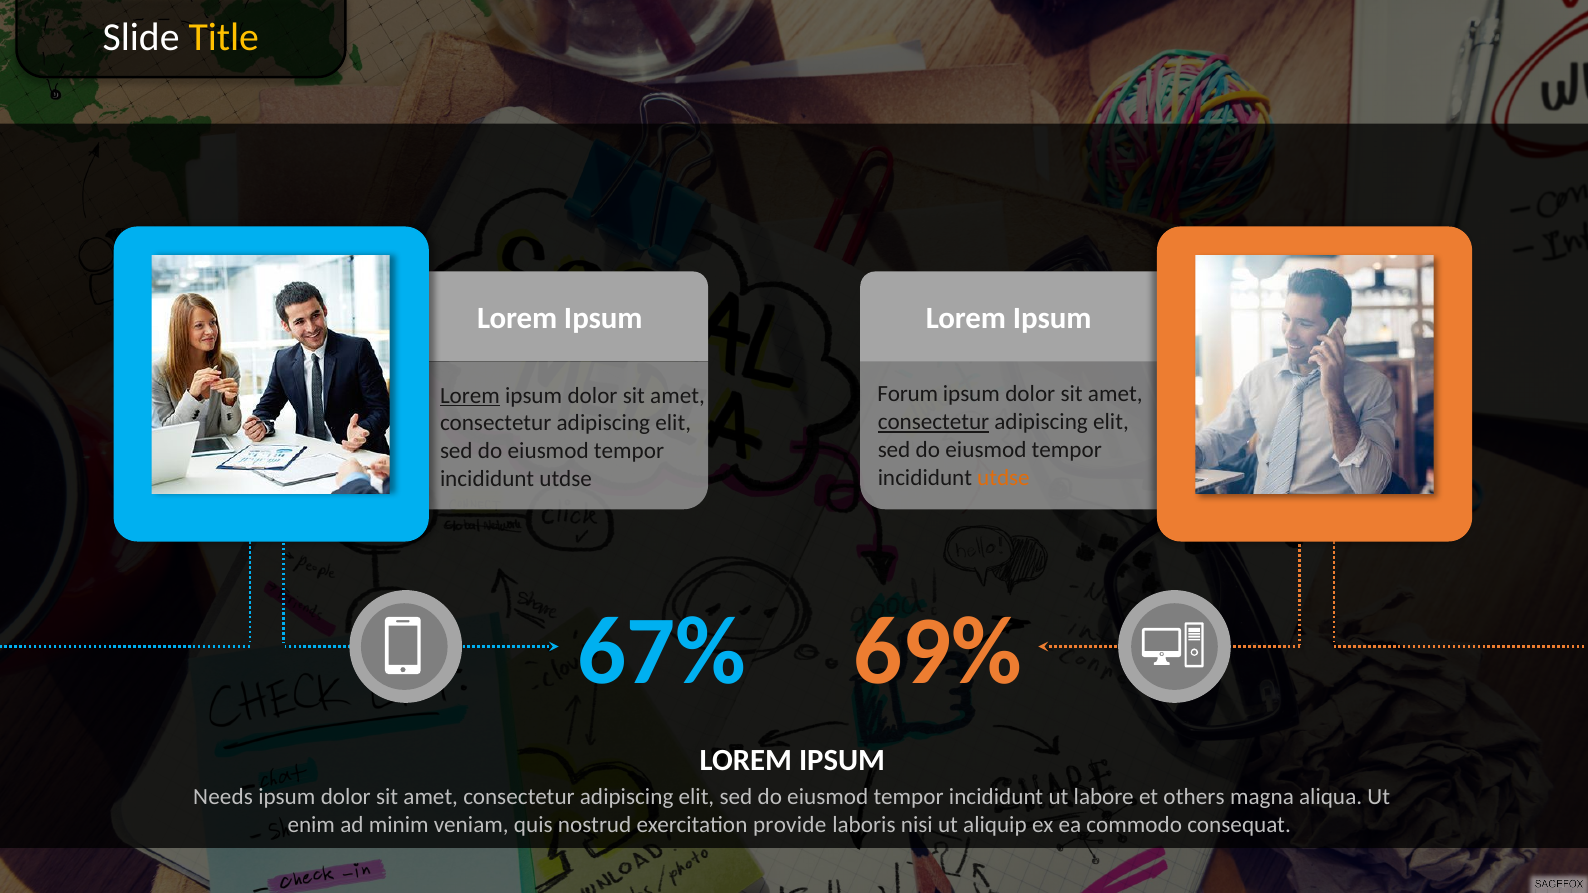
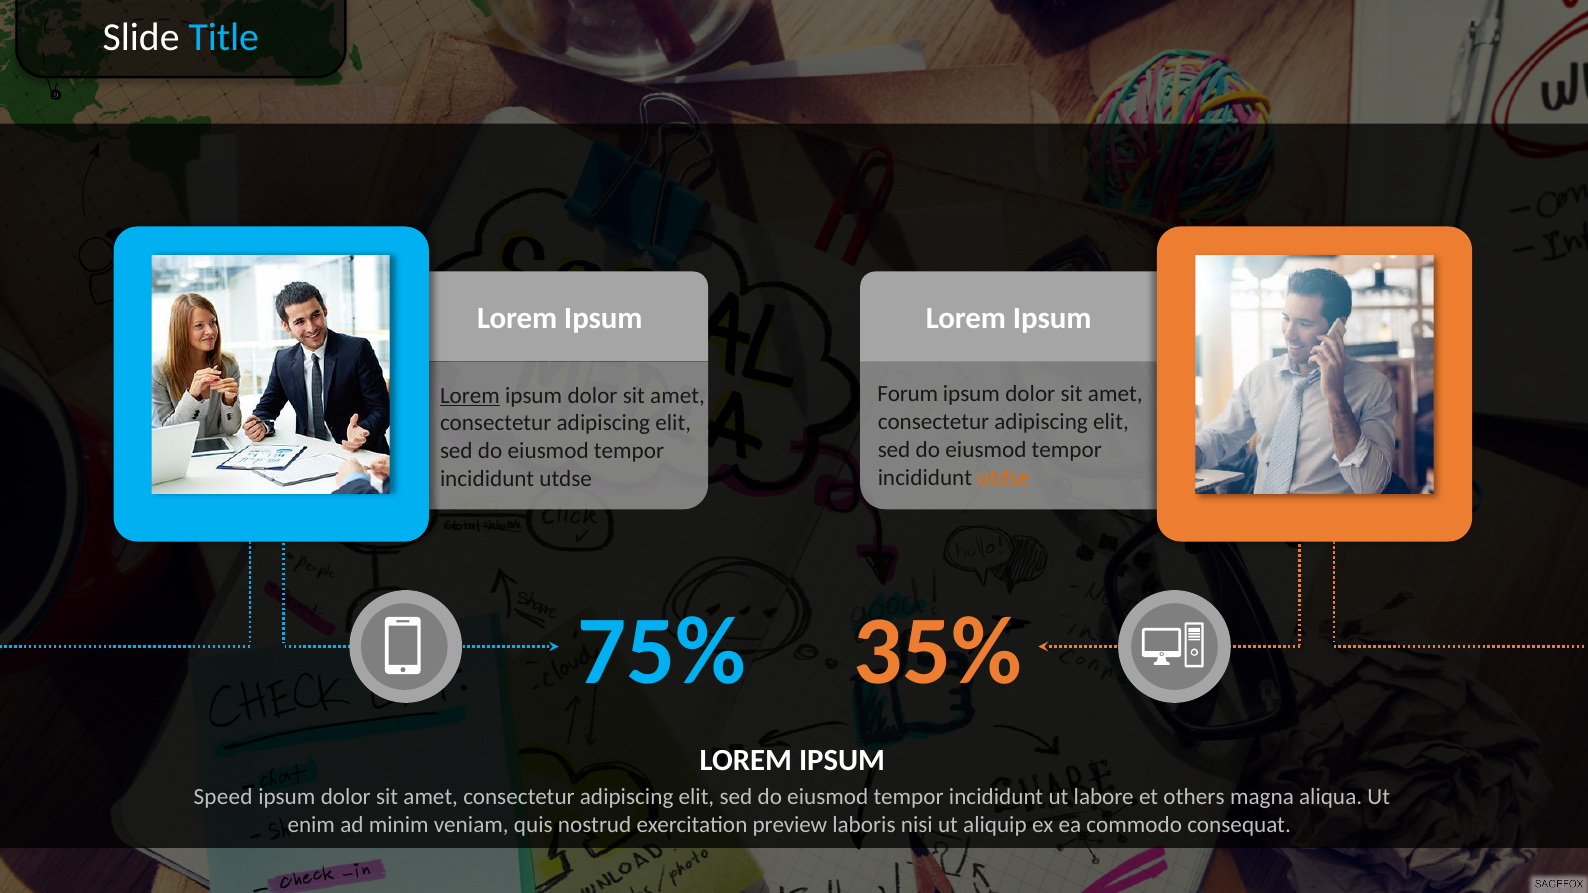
Title colour: yellow -> light blue (224, 37)
consectetur underline: present -> none (933, 422)
67%: 67% -> 75% (662, 651)
69%: 69% -> 35% (938, 652)
Needs: Needs -> Speed (223, 797)
provide: provide -> preview (790, 825)
